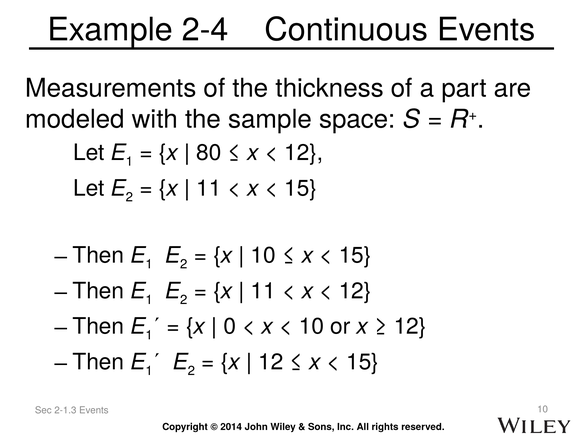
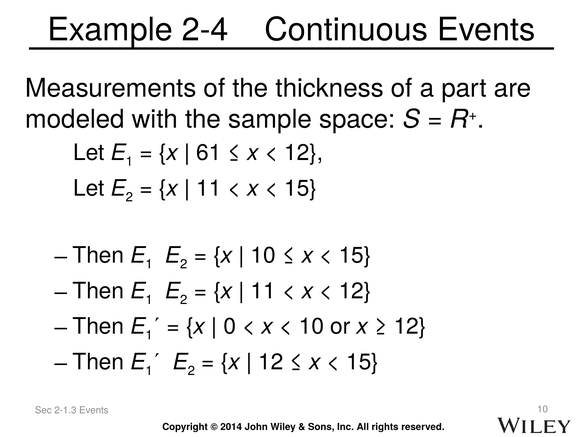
80: 80 -> 61 (209, 153)
